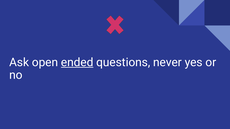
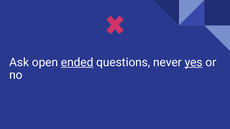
yes underline: none -> present (194, 62)
